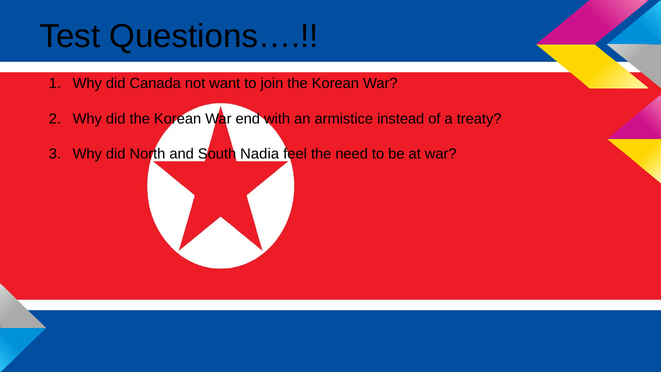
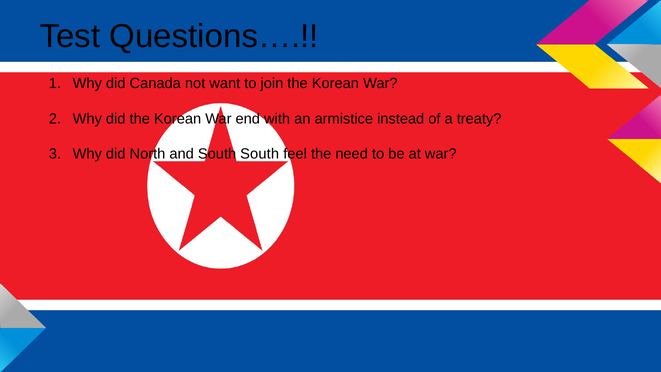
South Nadia: Nadia -> South (260, 154)
